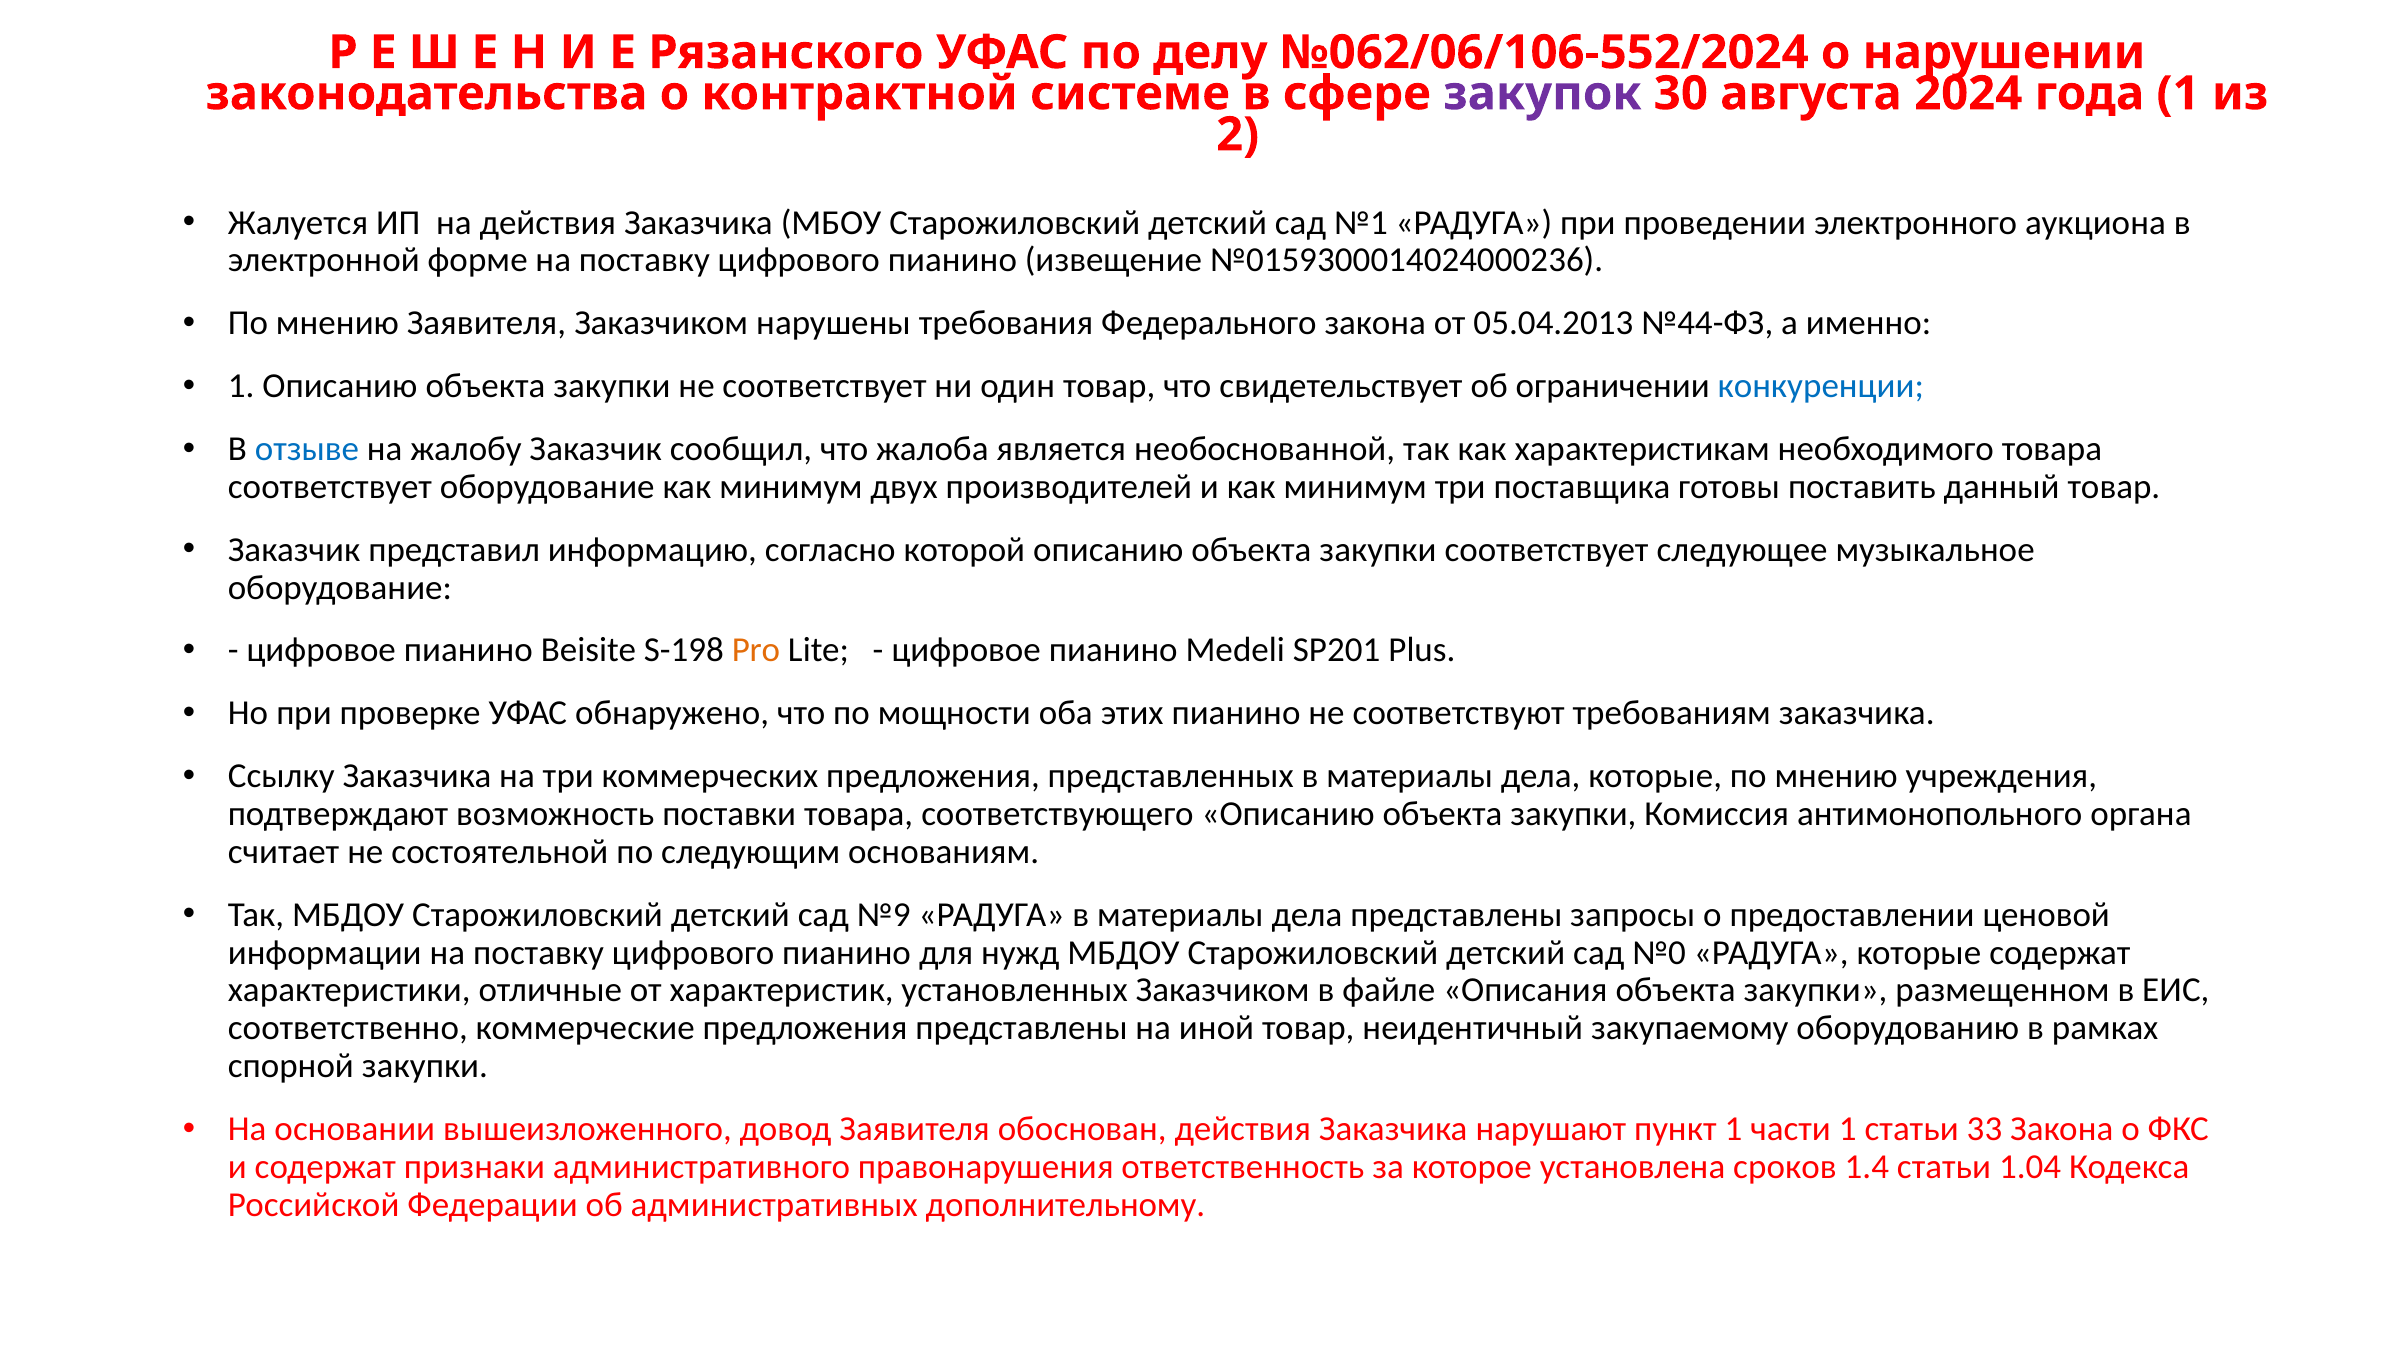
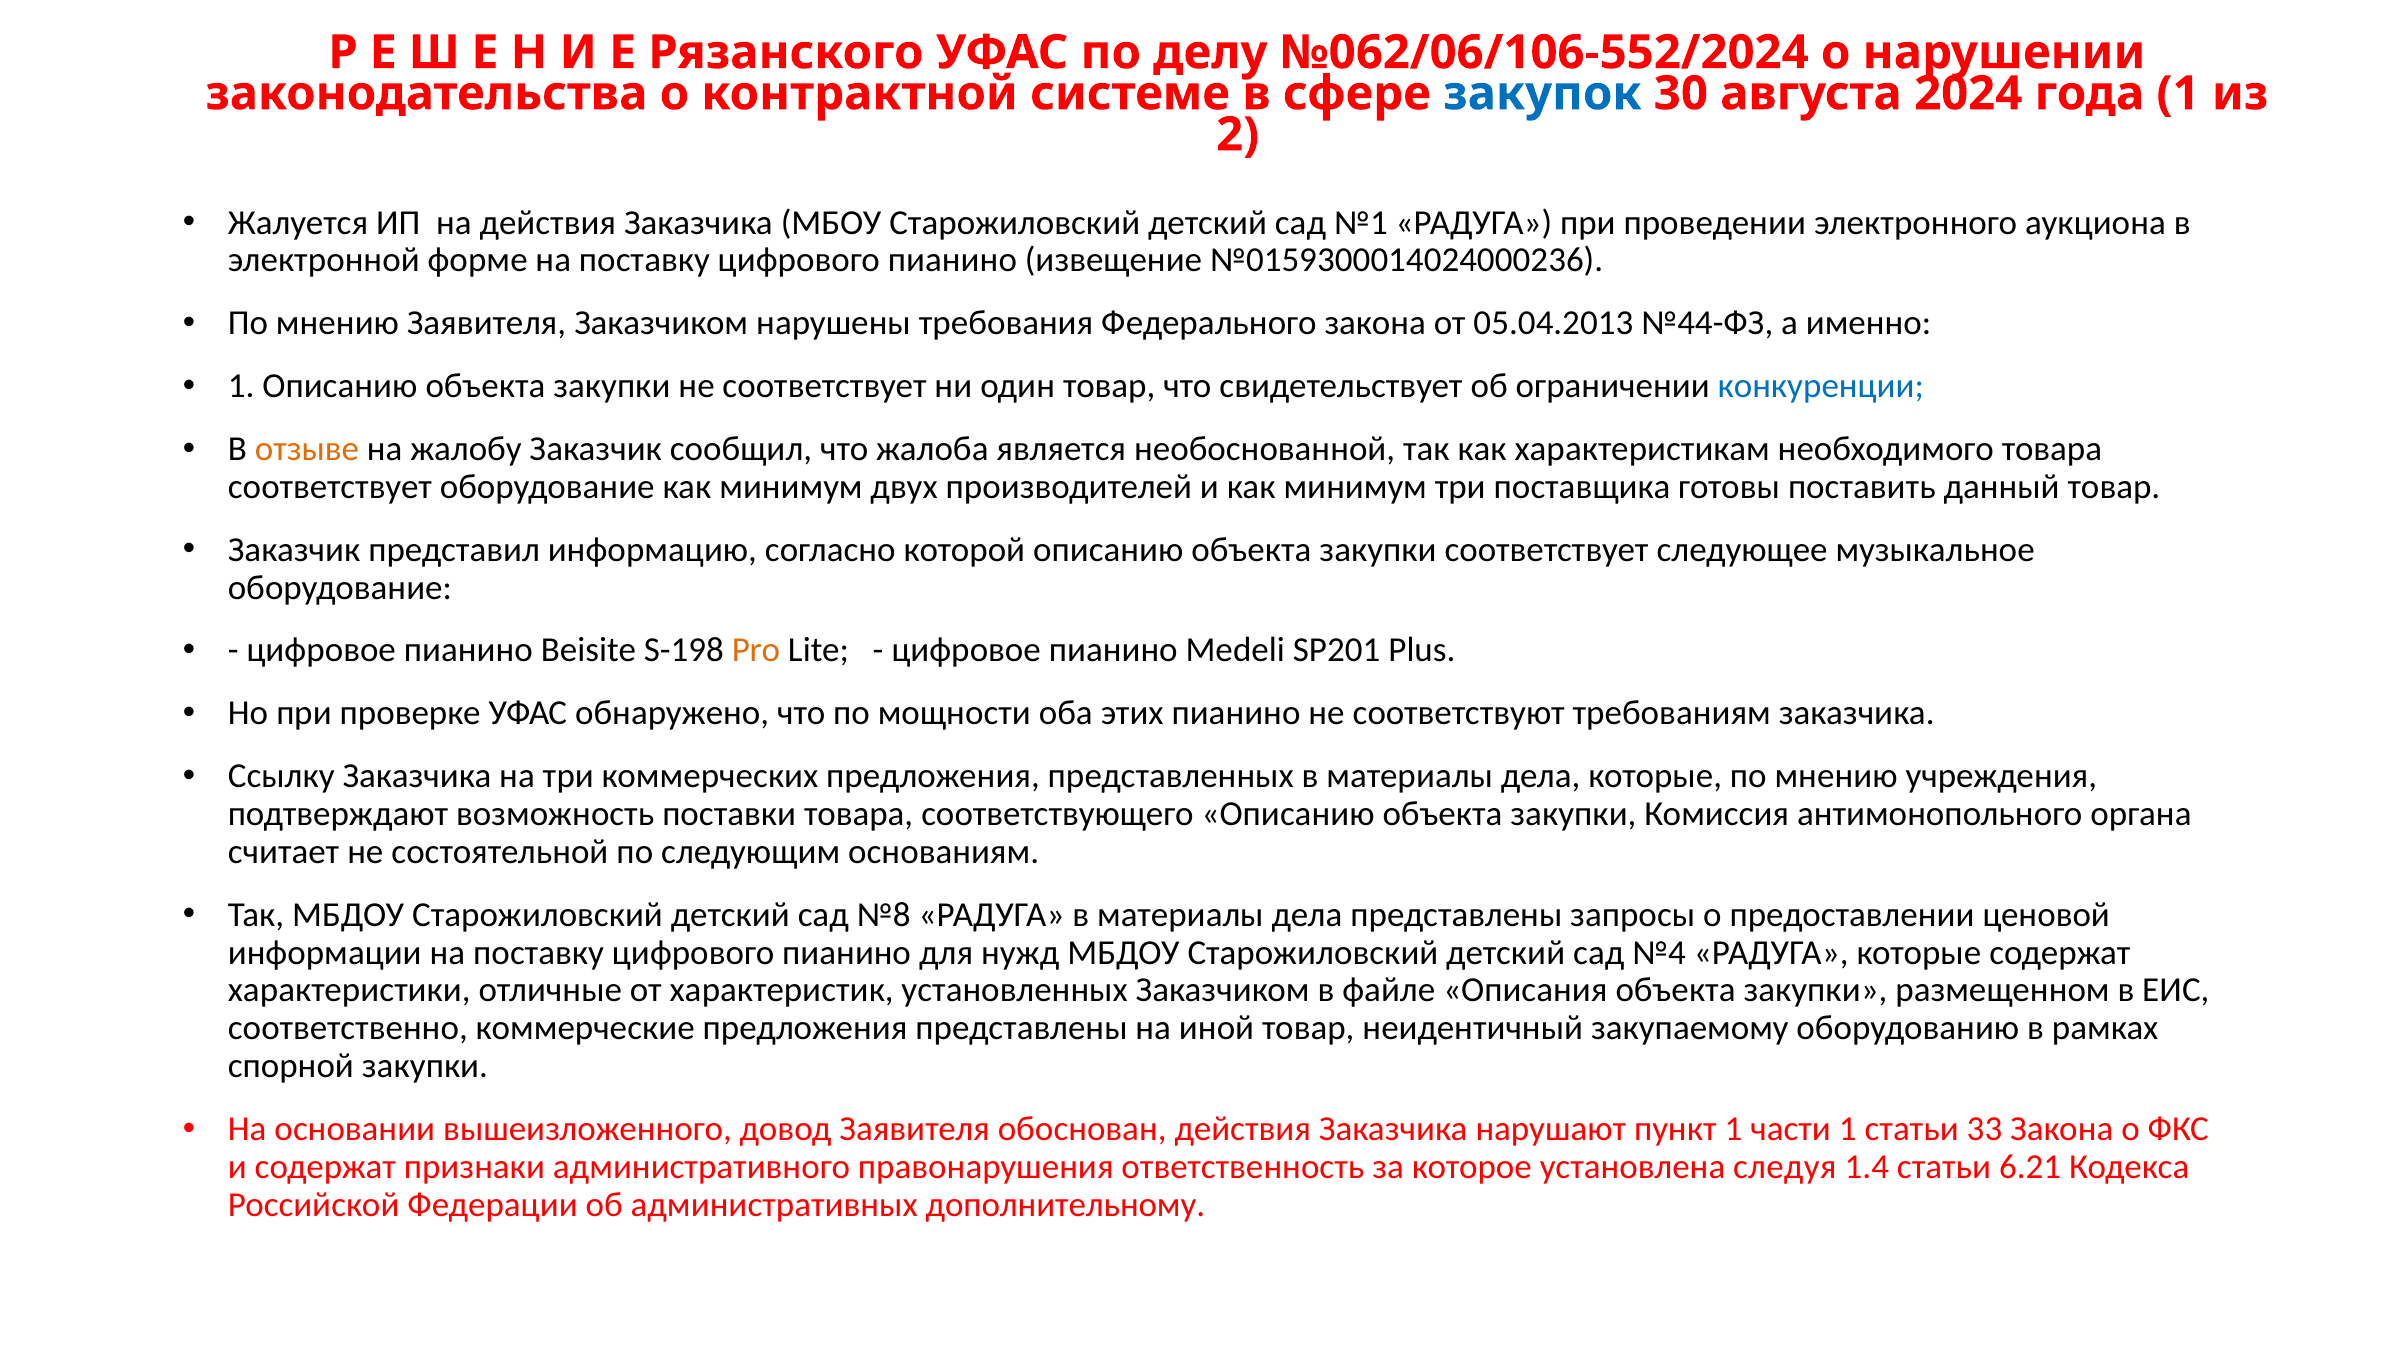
закупок colour: purple -> blue (1542, 94)
отзыве colour: blue -> orange (307, 449)
№9: №9 -> №8 (884, 915)
№0: №0 -> №4 (1659, 953)
сроков: сроков -> следуя (1785, 1167)
1.04: 1.04 -> 6.21 (2030, 1167)
